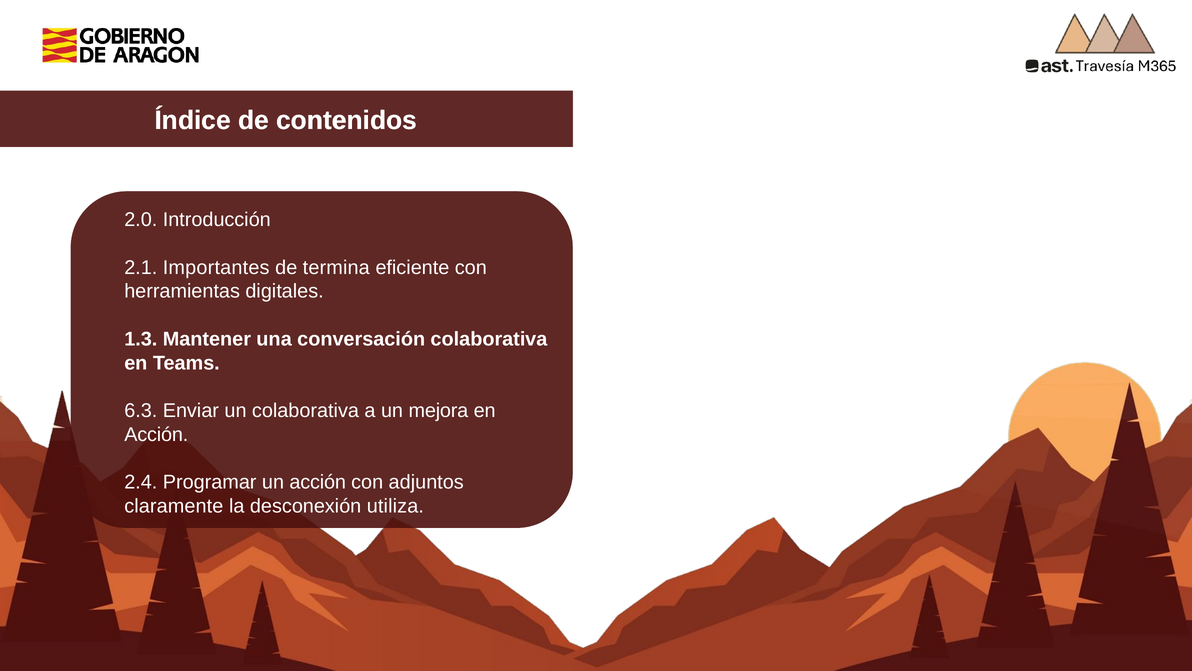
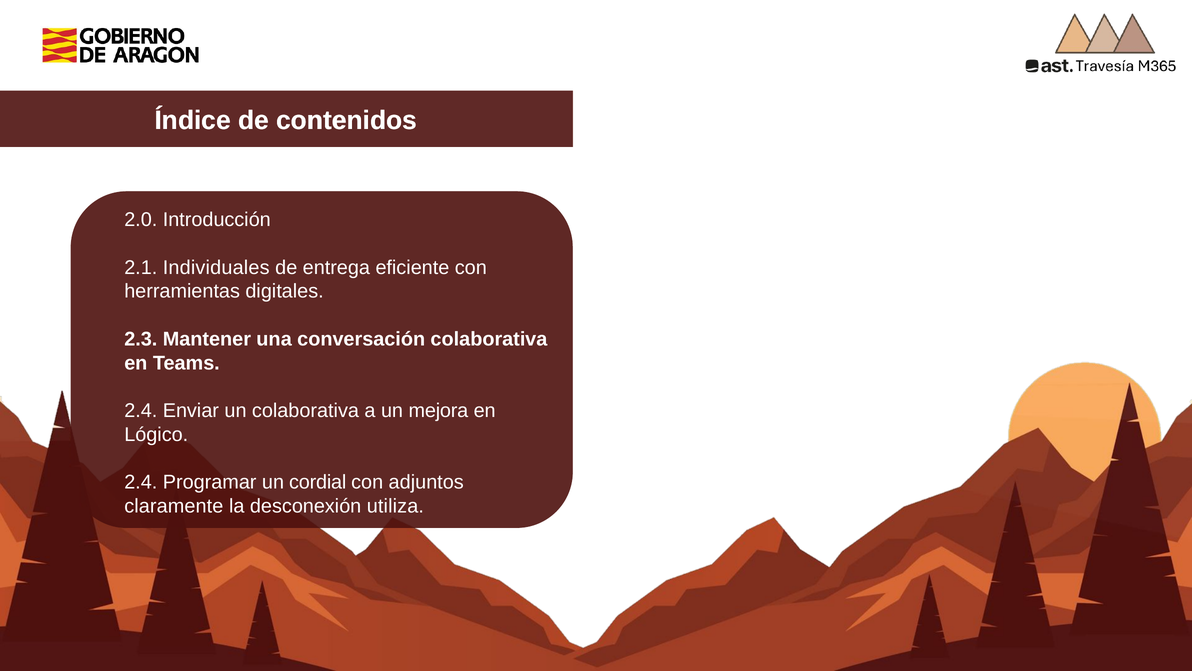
Importantes: Importantes -> Individuales (216, 267)
termina: termina -> entrega (336, 267)
1.3: 1.3 -> 2.3 (141, 339)
6.3: 6.3 -> 2.4 (141, 410)
Acción: Acción -> Lógico (156, 434)
un acción: acción -> cordial (318, 482)
